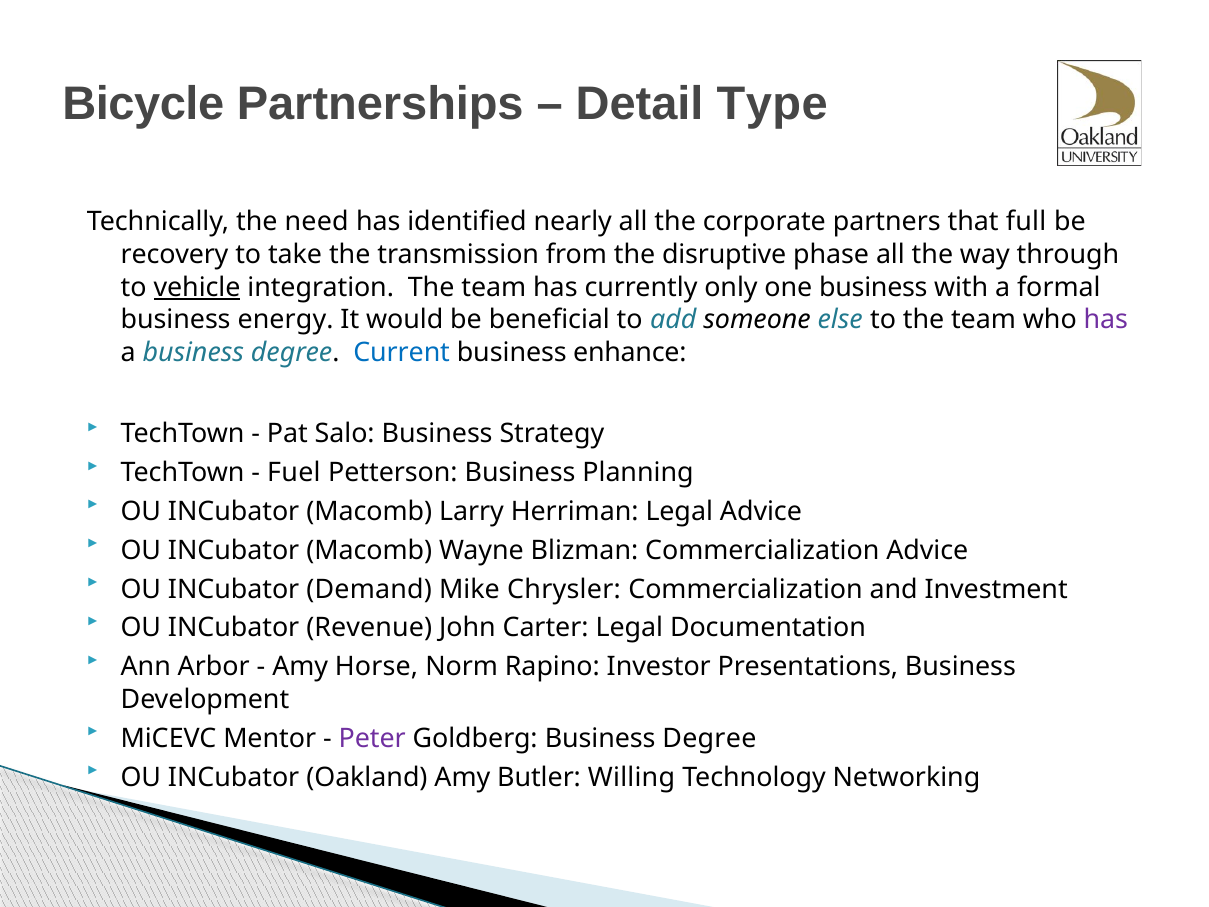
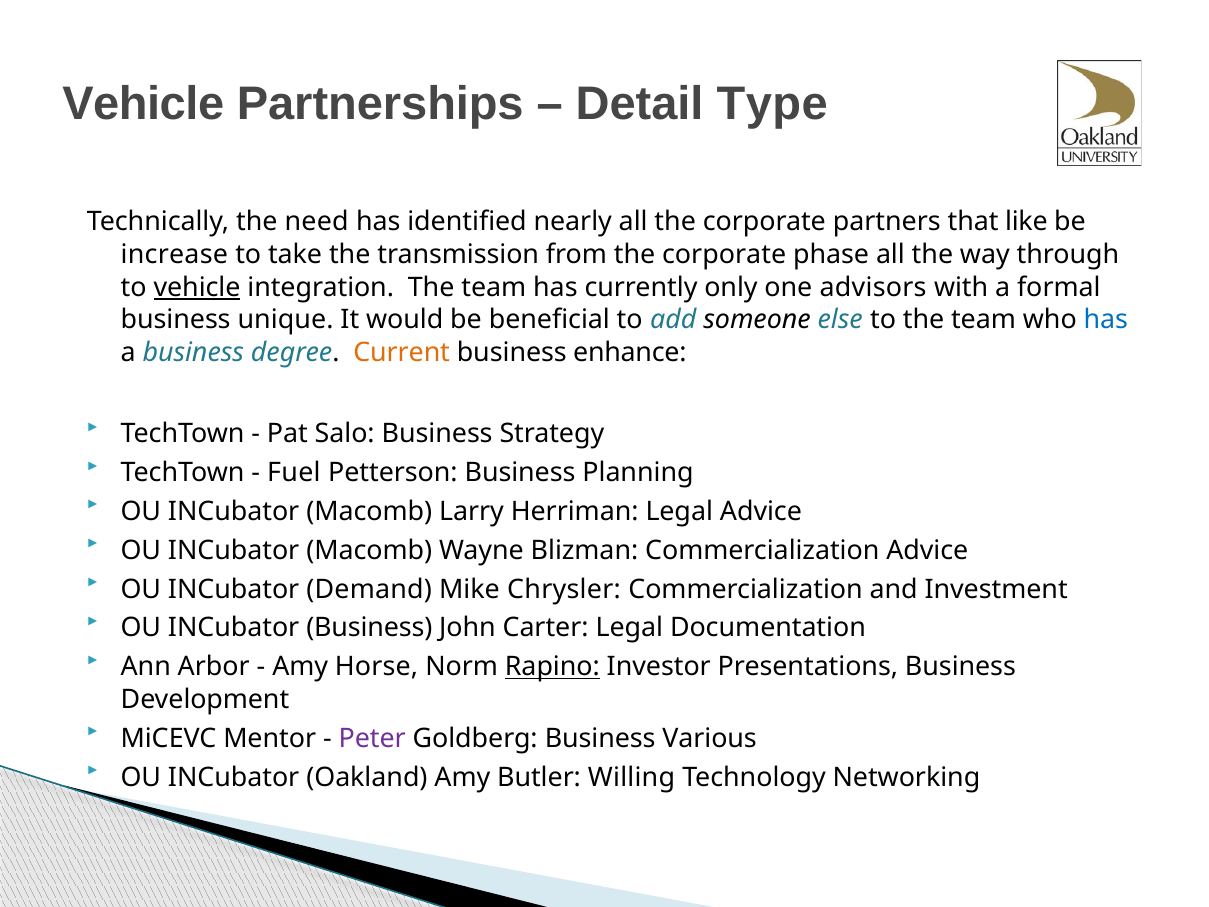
Bicycle: Bicycle -> Vehicle (143, 104)
full: full -> like (1026, 222)
recovery: recovery -> increase (174, 254)
from the disruptive: disruptive -> corporate (724, 254)
one business: business -> advisors (873, 287)
energy: energy -> unique (286, 320)
has colour: purple -> blue (1106, 320)
Current colour: blue -> orange (402, 353)
INCubator Revenue: Revenue -> Business (369, 628)
Rapino underline: none -> present (552, 667)
Goldberg Business Degree: Degree -> Various (710, 738)
